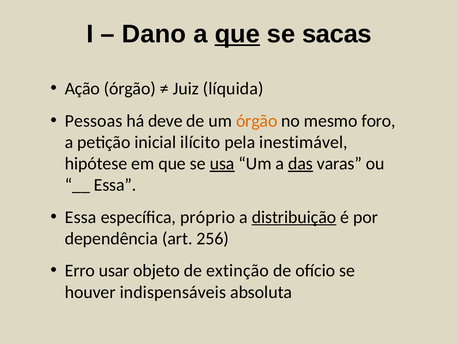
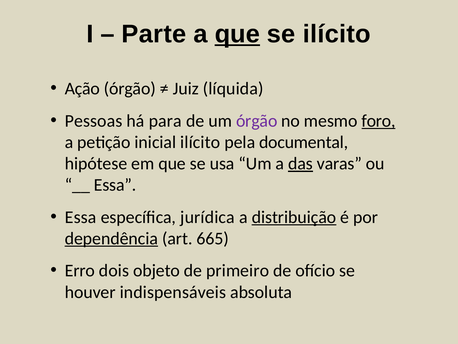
Dano: Dano -> Parte (154, 34)
se sacas: sacas -> ilícito (337, 34)
deve: deve -> para (165, 121)
órgão colour: orange -> purple (257, 121)
foro underline: none -> present (379, 121)
inestimável: inestimável -> documental (304, 142)
usa underline: present -> none (222, 163)
próprio: próprio -> jurídica (208, 217)
dependência underline: none -> present (111, 238)
256: 256 -> 665 (213, 238)
usar: usar -> dois (114, 270)
extinção: extinção -> primeiro (238, 270)
